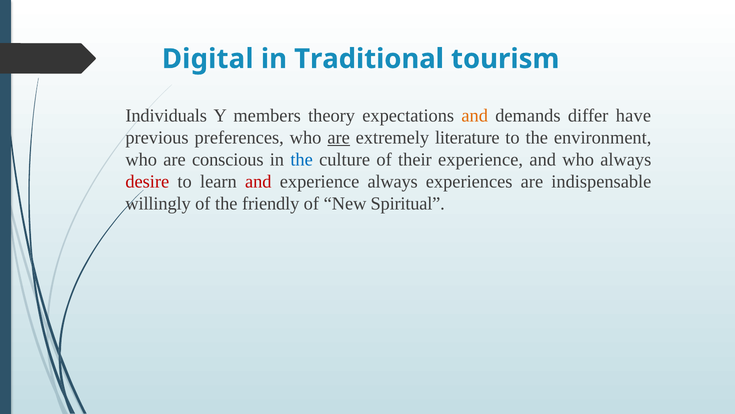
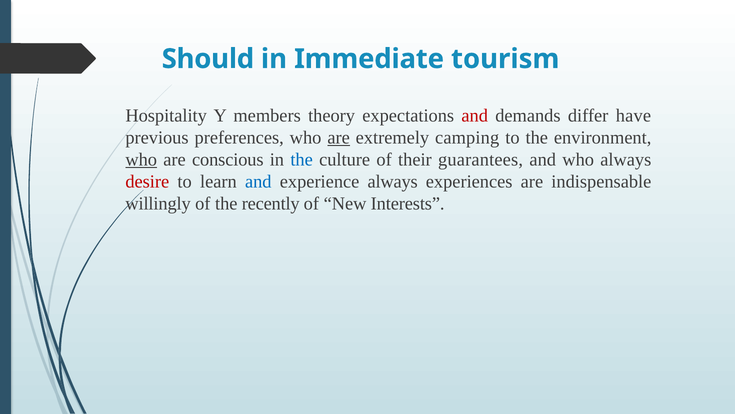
Digital: Digital -> Should (208, 59)
Traditional: Traditional -> Immediate (369, 59)
Individuals: Individuals -> Hospitality (166, 115)
and colour: orange -> red (475, 115)
literature: literature -> camping (467, 137)
who underline: none -> present (141, 159)
their experience: experience -> guarantees (481, 159)
and colour: red -> blue (258, 181)
friendly: friendly -> recently (271, 204)
Spiritual: Spiritual -> Interests (408, 204)
